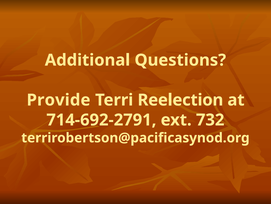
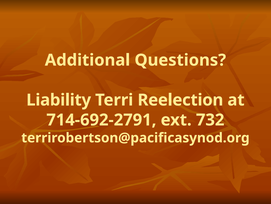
Provide: Provide -> Liability (59, 100)
